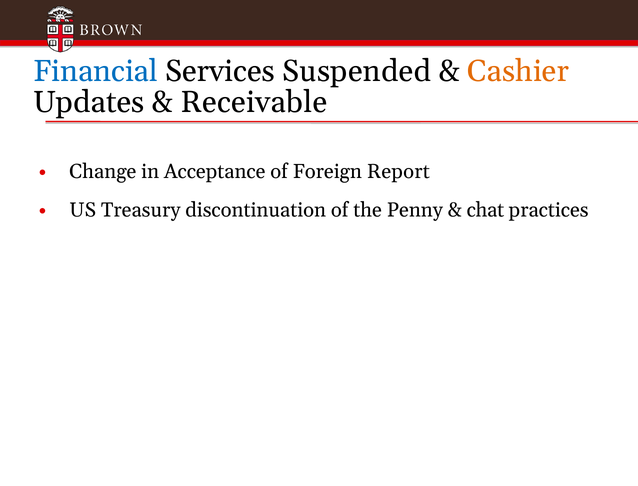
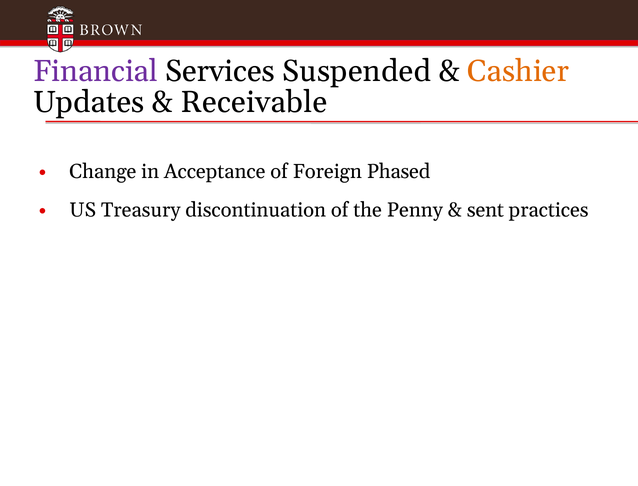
Financial colour: blue -> purple (95, 71)
Report: Report -> Phased (399, 172)
chat: chat -> sent (485, 210)
